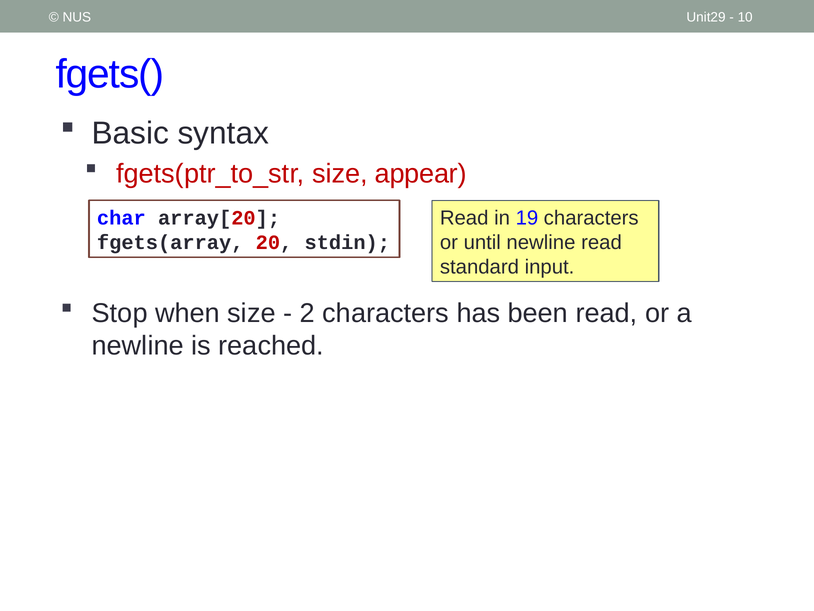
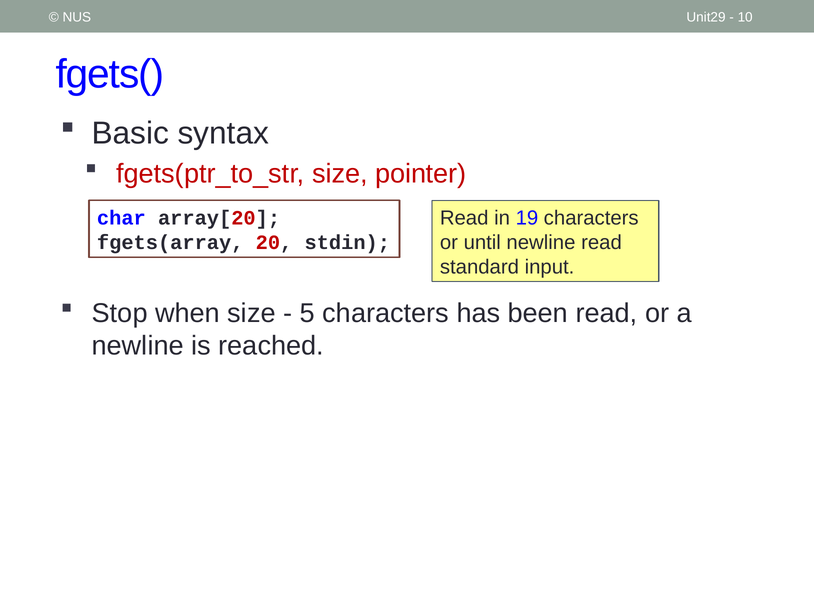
appear: appear -> pointer (421, 174)
2: 2 -> 5 (307, 313)
